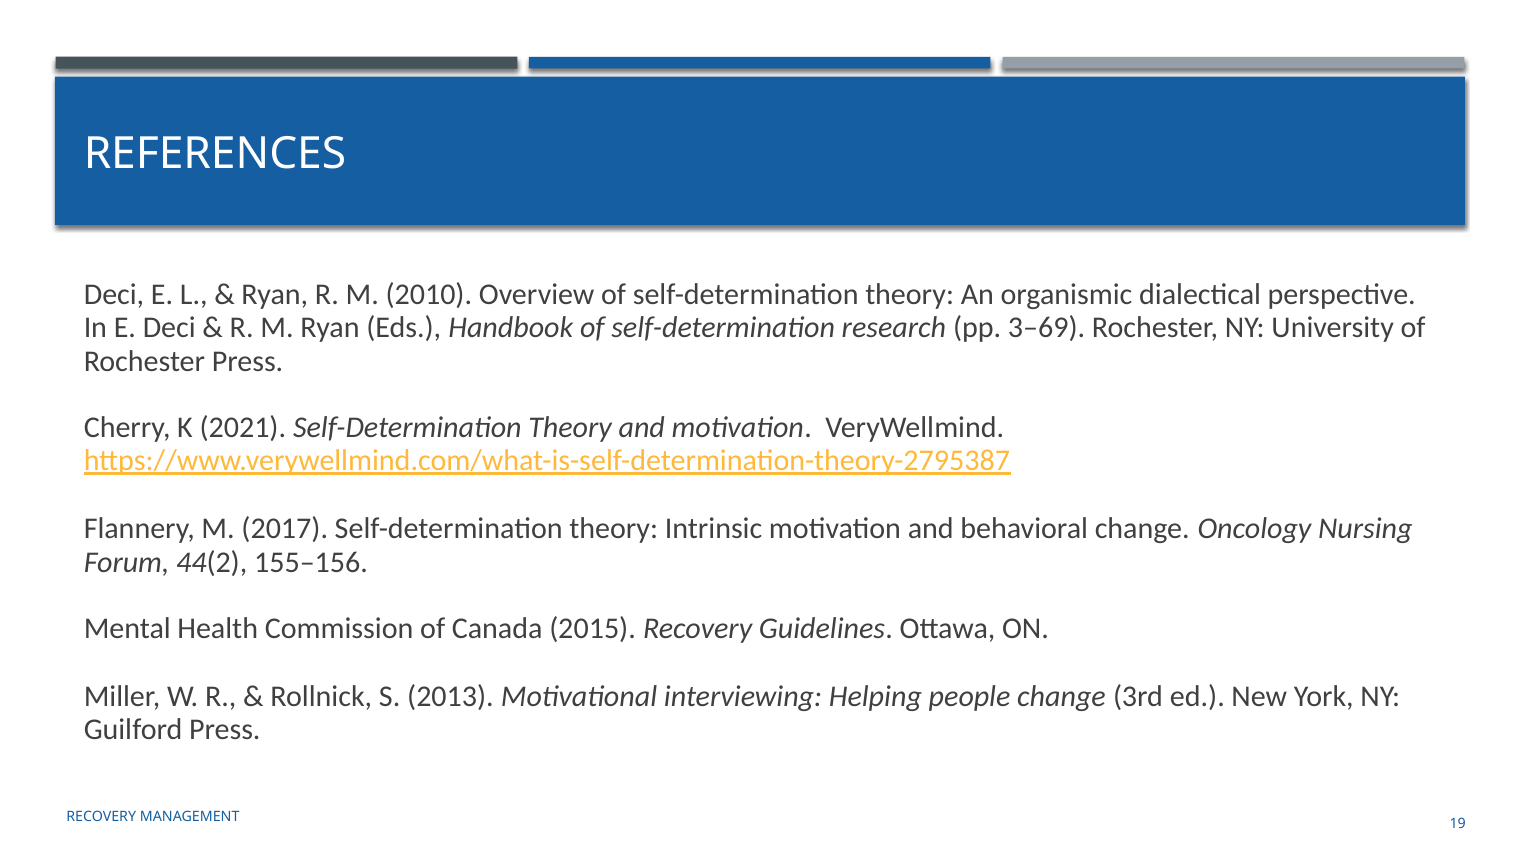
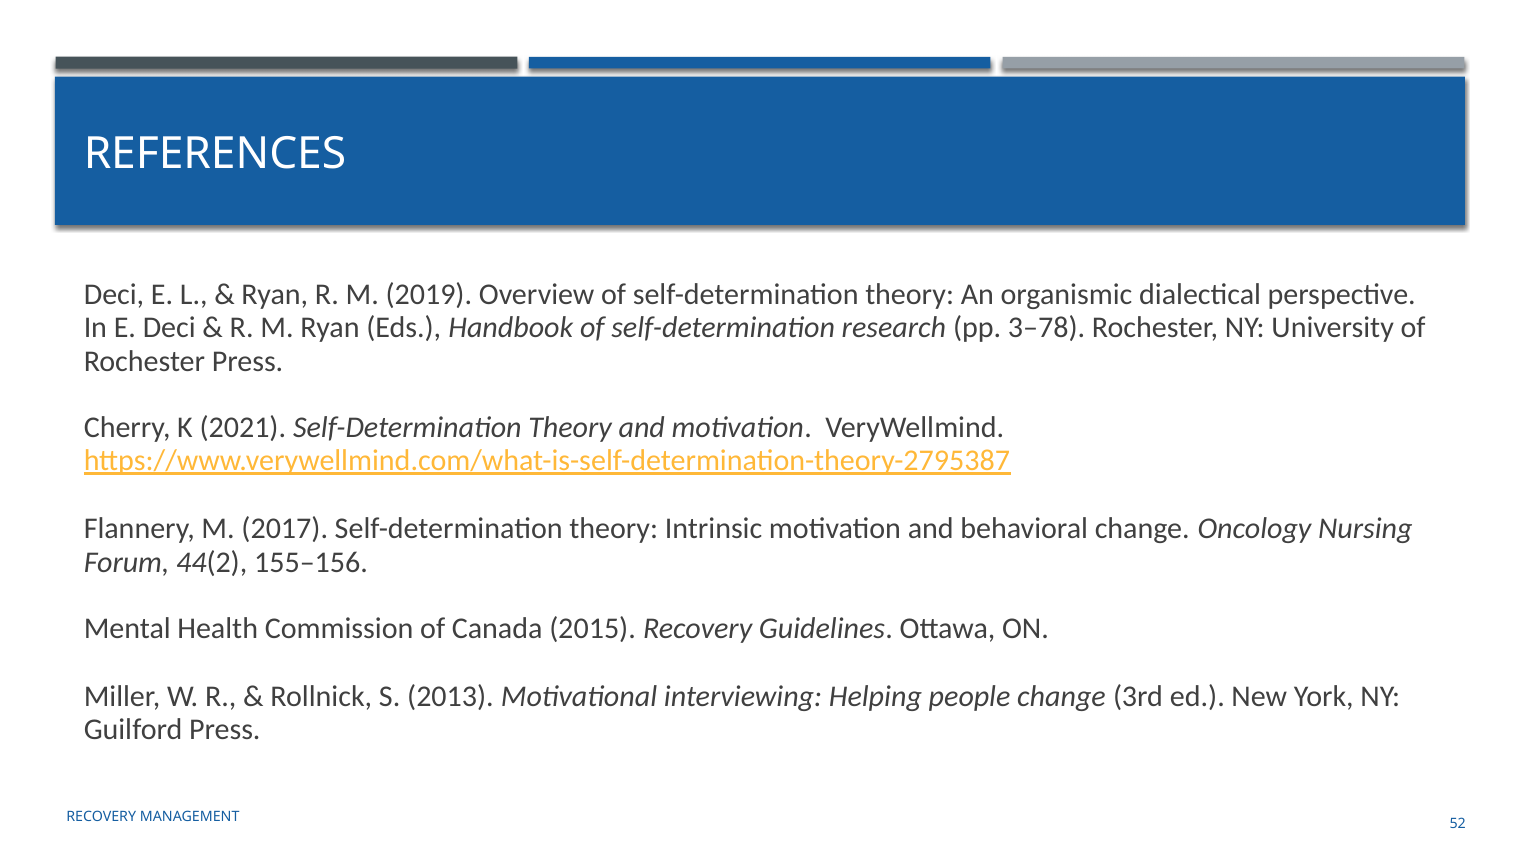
2010: 2010 -> 2019 (429, 295)
3–69: 3–69 -> 3–78 (1047, 328)
19: 19 -> 52 (1458, 823)
